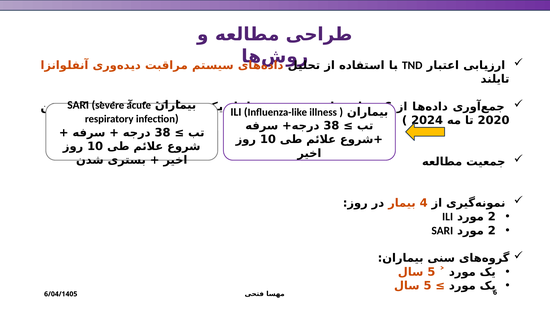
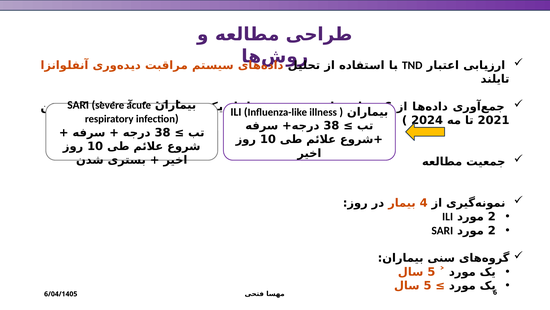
2020: 2020 -> 2021 (494, 120)
